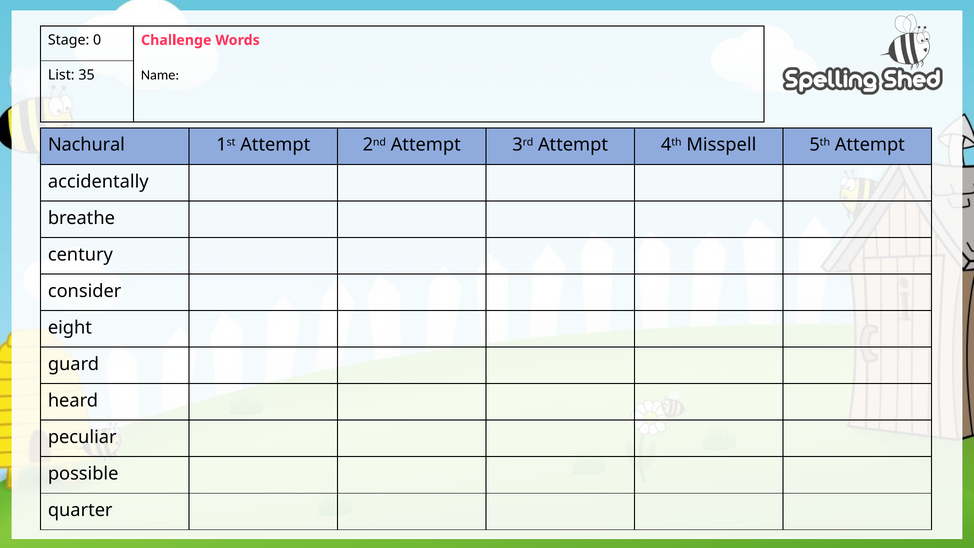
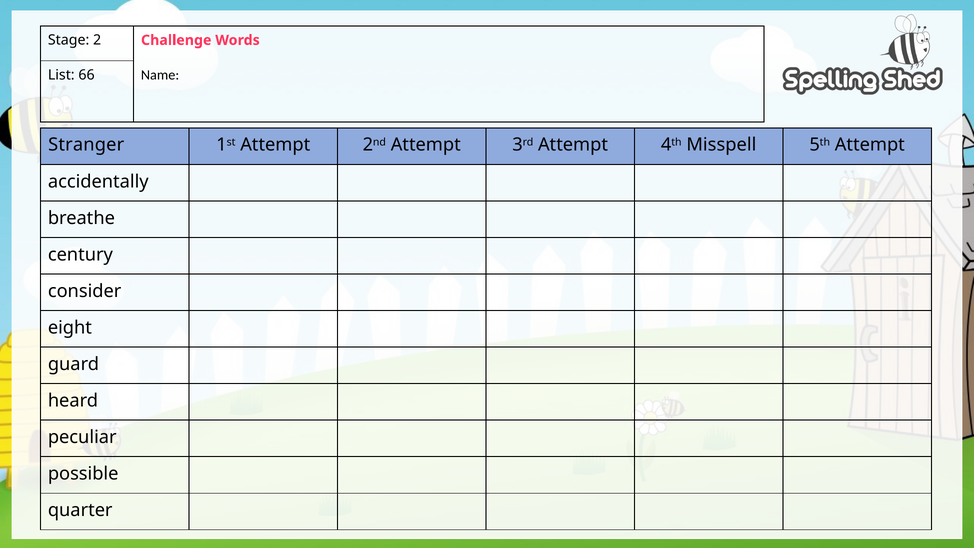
0: 0 -> 2 (97, 40)
35: 35 -> 66 (87, 75)
Nachural: Nachural -> Stranger (86, 145)
